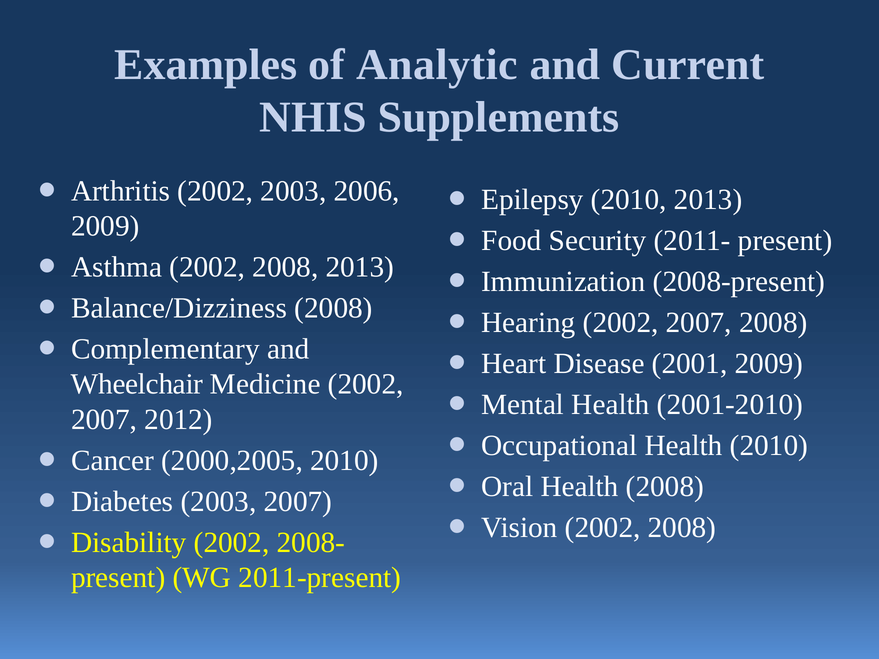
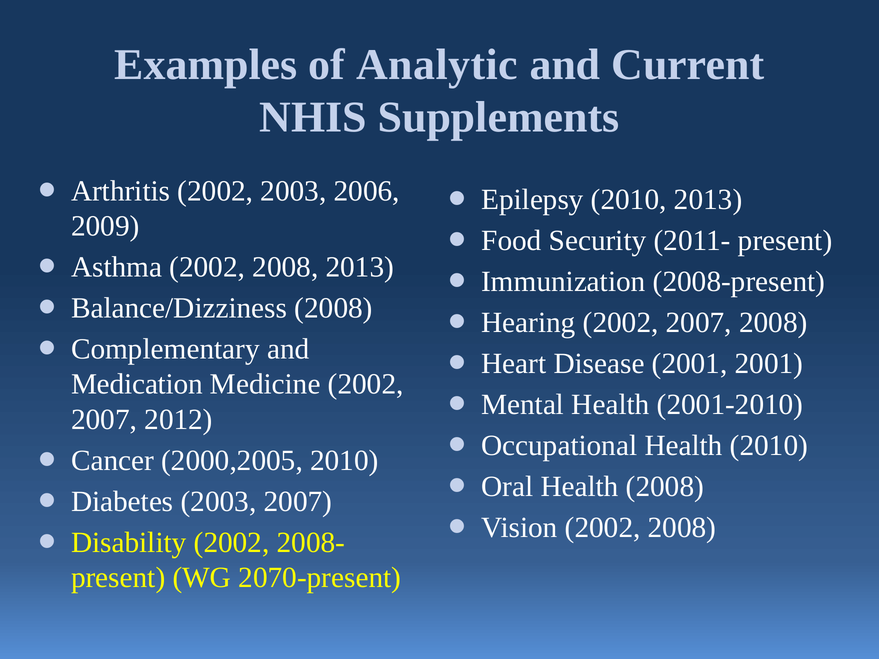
2001 2009: 2009 -> 2001 (769, 364)
Wheelchair: Wheelchair -> Medication (137, 384)
2011-present: 2011-present -> 2070-present (320, 578)
